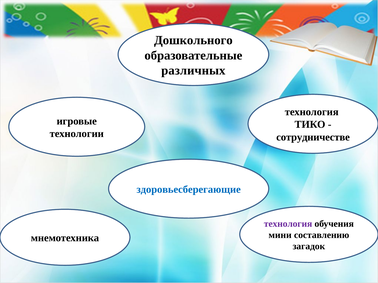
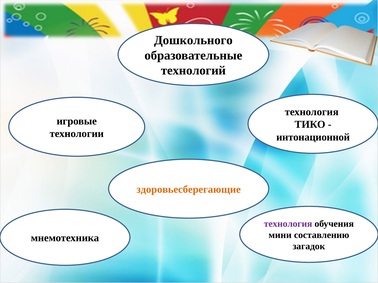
различных: различных -> технологий (193, 71)
сотрудничестве: сотрудничестве -> интонационной (313, 137)
здоровьесберегающие colour: blue -> orange (189, 190)
